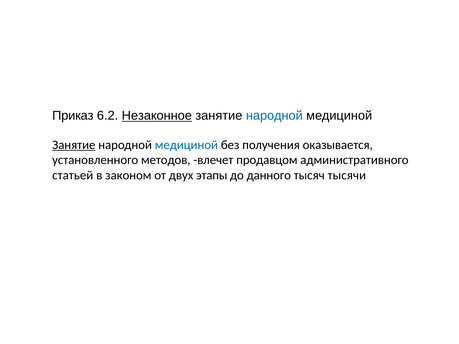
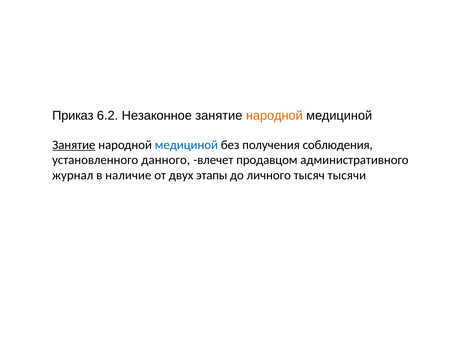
Незаконное underline: present -> none (157, 116)
народной colour: blue -> orange (274, 116)
оказывается: оказывается -> соблюдения (338, 145)
методов: методов -> данного (166, 160)
статьей: статьей -> журнал (73, 176)
законом: законом -> наличие (128, 176)
данного: данного -> личного (269, 176)
